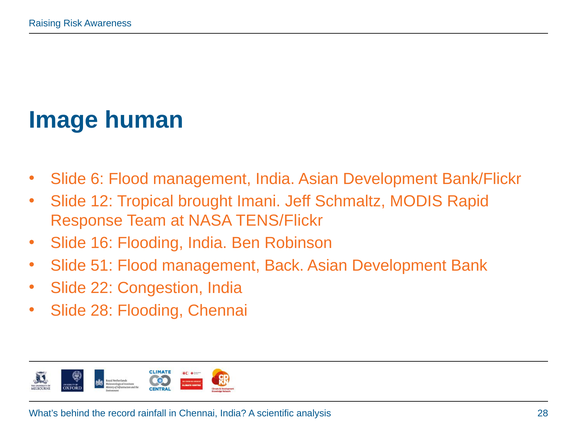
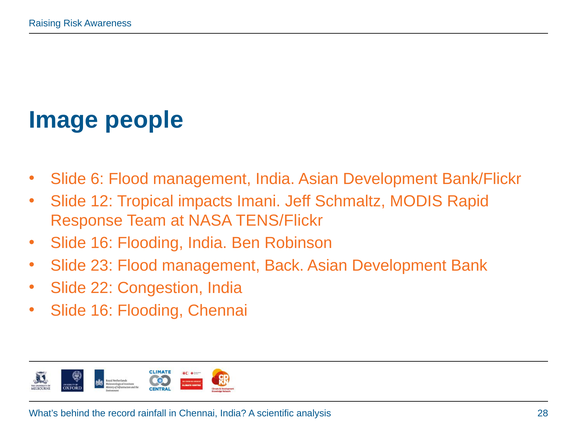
human: human -> people (144, 120)
brought: brought -> impacts (205, 201)
51: 51 -> 23 (102, 265)
28: 28 -> 16 (102, 310)
